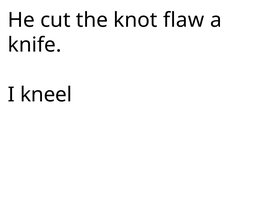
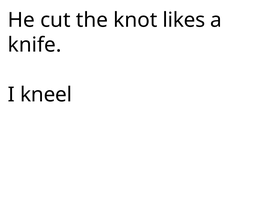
flaw: flaw -> likes (184, 20)
